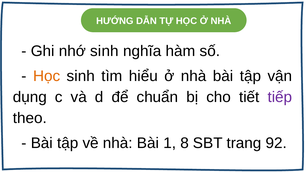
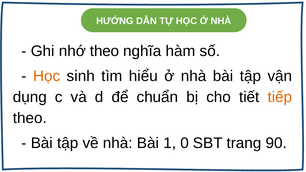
nhớ sinh: sinh -> theo (105, 51)
tiếp colour: purple -> orange (280, 97)
8: 8 -> 0 (185, 143)
92: 92 -> 90 (276, 143)
